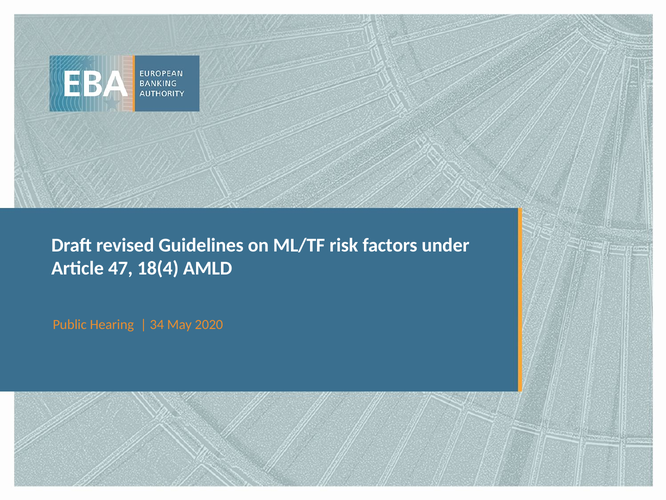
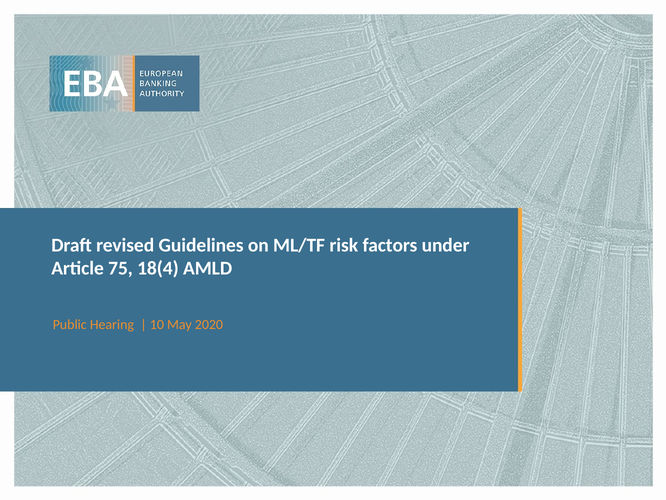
47: 47 -> 75 (121, 268)
34: 34 -> 10 (157, 324)
